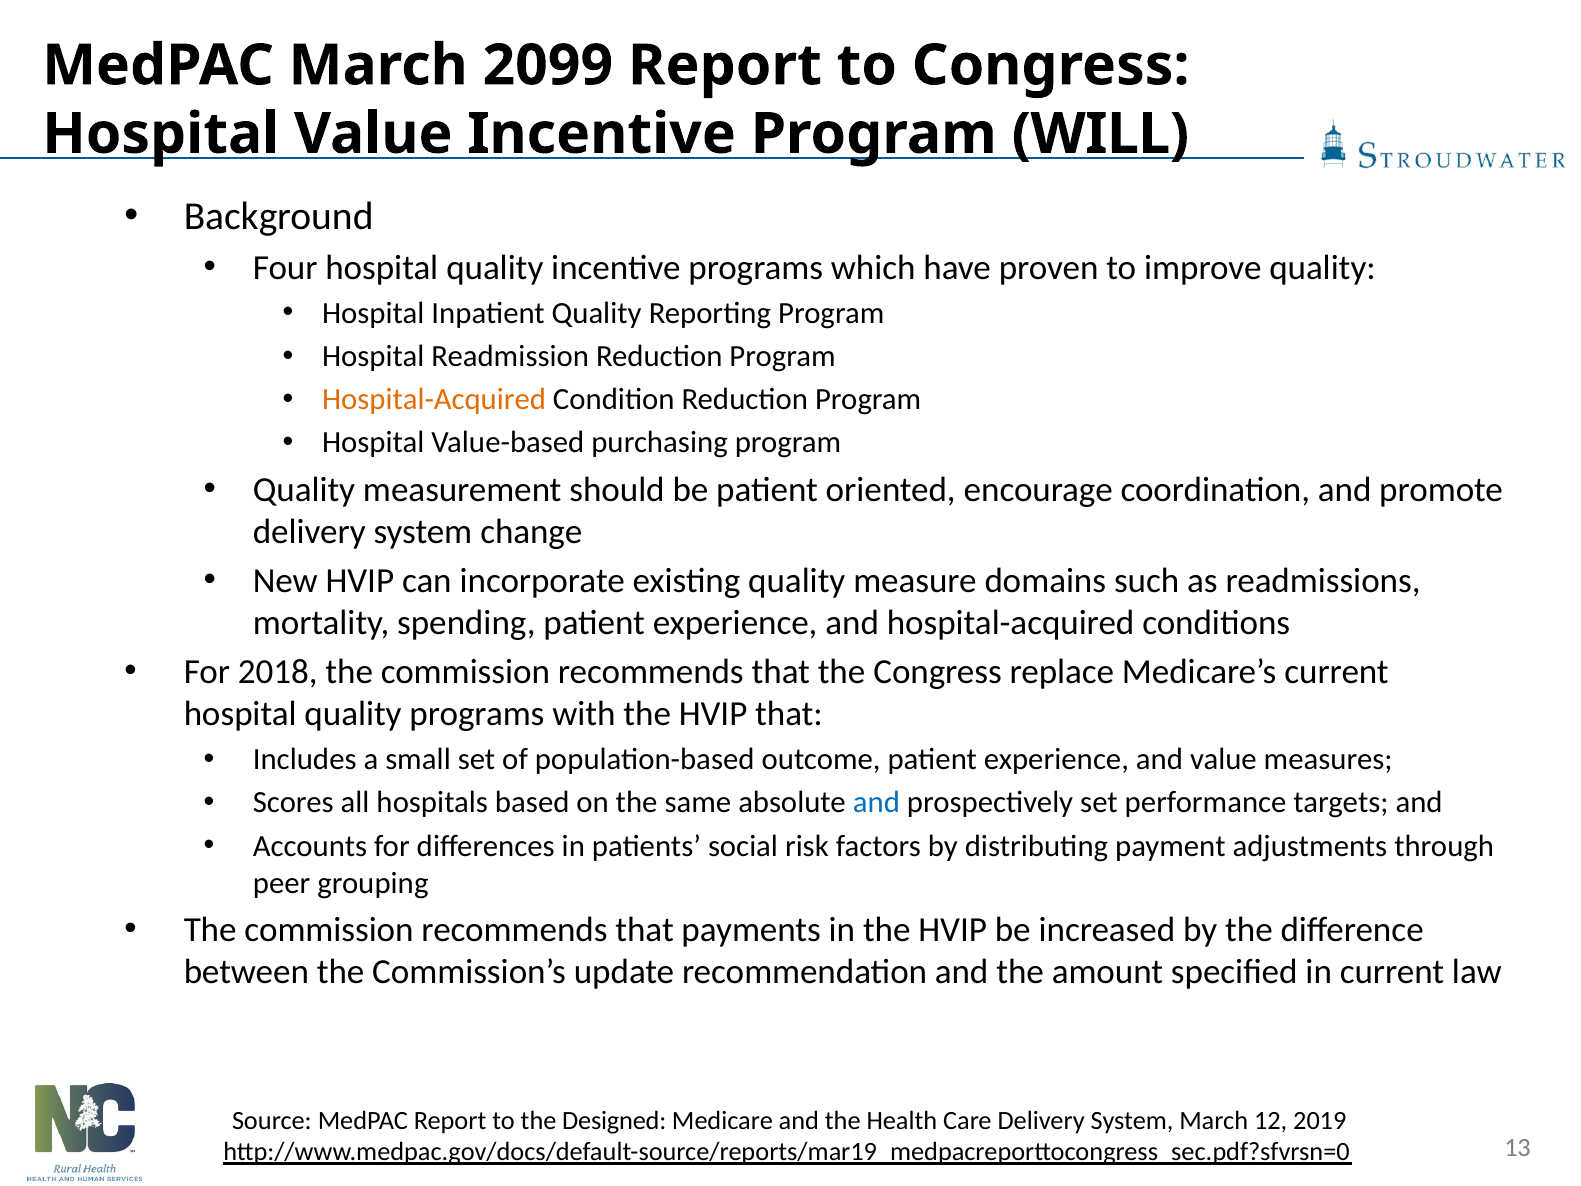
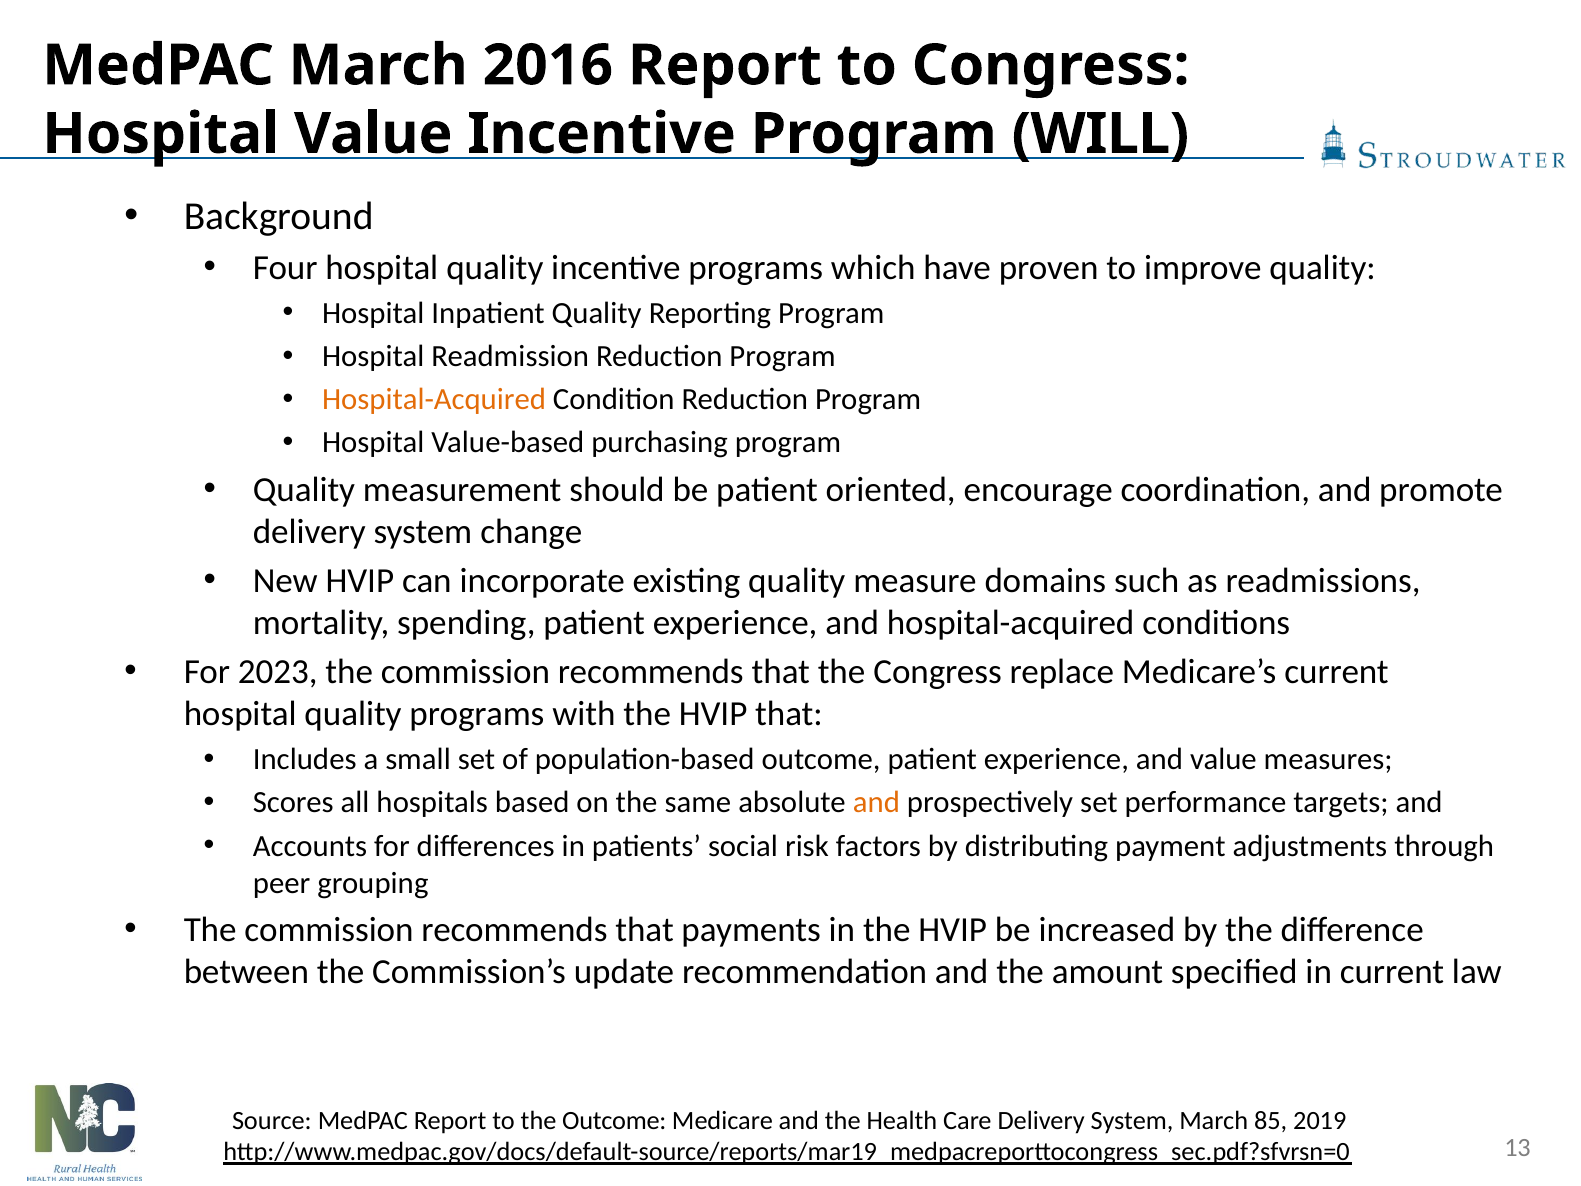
2099: 2099 -> 2016 (548, 66)
2018: 2018 -> 2023 (278, 672)
and colour: blue -> orange (876, 803)
the Designed: Designed -> Outcome (614, 1120)
12: 12 -> 85 (1271, 1120)
